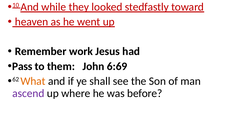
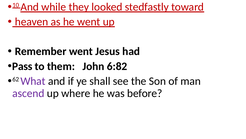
Remember work: work -> went (81, 51)
6:69: 6:69 -> 6:82 (117, 66)
What colour: orange -> purple (33, 81)
